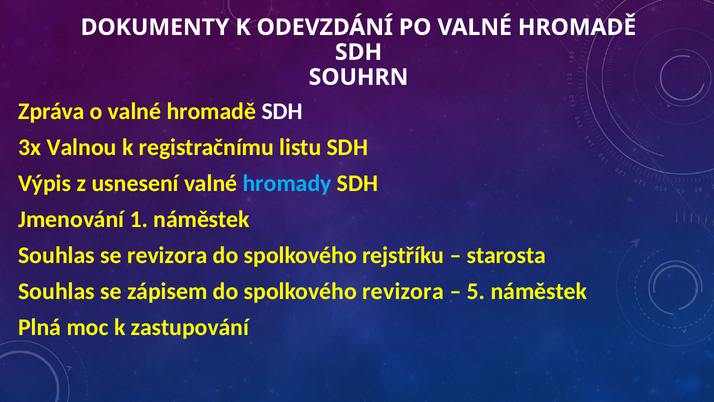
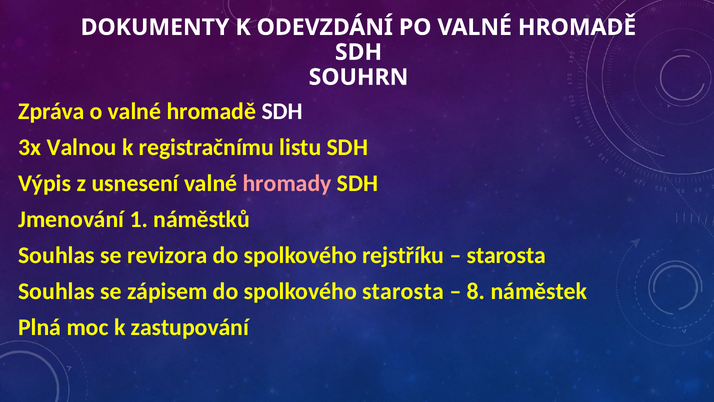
hromady colour: light blue -> pink (287, 183)
1 náměstek: náměstek -> náměstků (202, 219)
spolkového revizora: revizora -> starosta (403, 291)
5: 5 -> 8 (476, 291)
